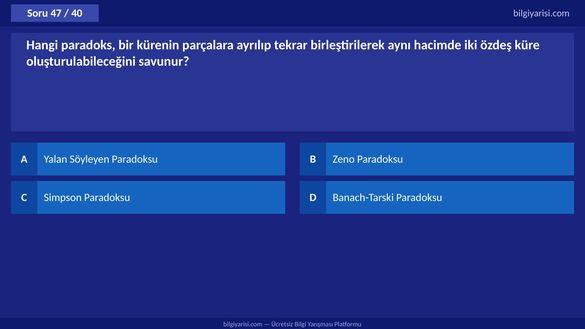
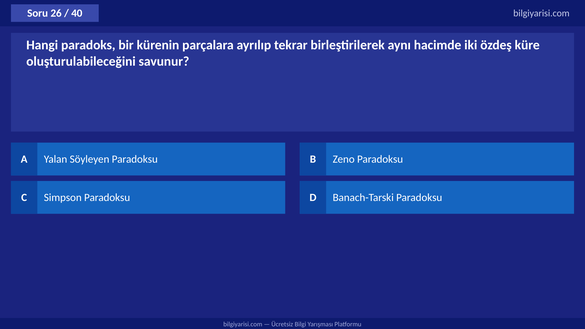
47: 47 -> 26 (56, 13)
